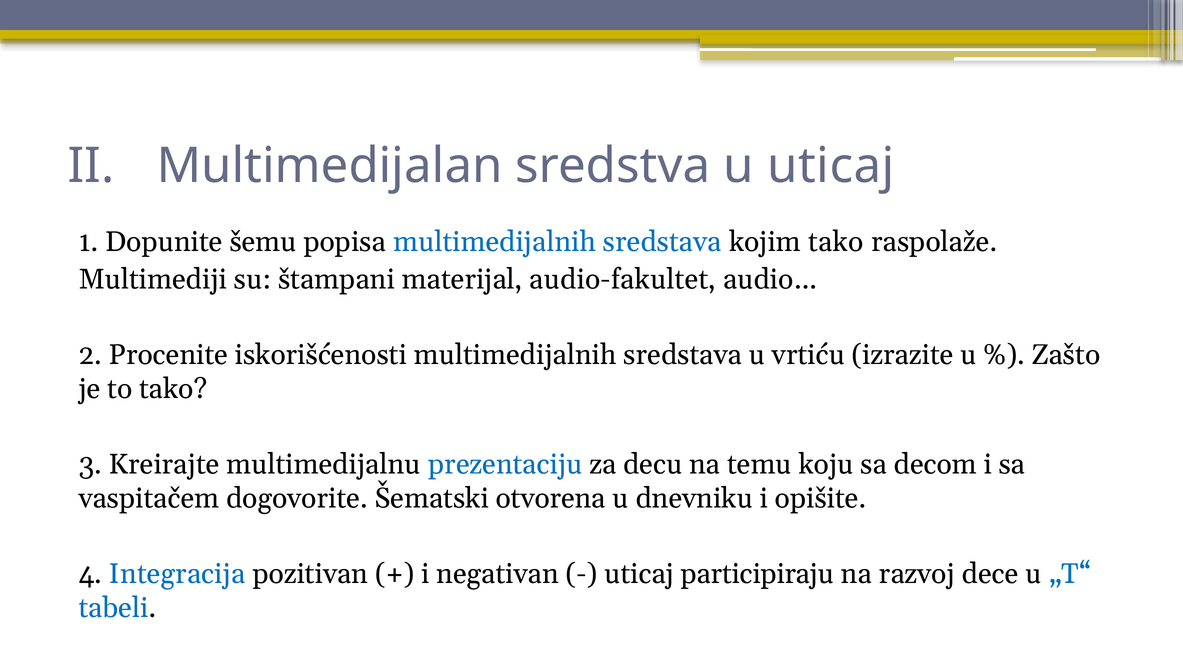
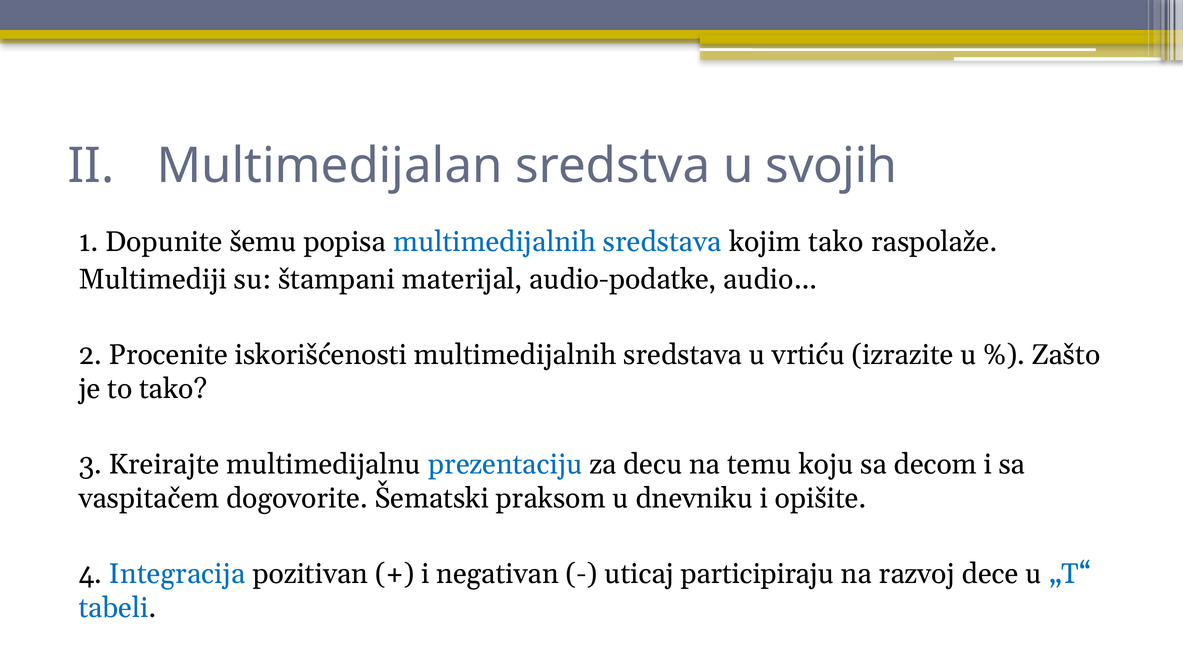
u uticaj: uticaj -> svojih (831, 166)
audio-fakultet: audio-fakultet -> audio-podatke (623, 279)
otvorena: otvorena -> praksom (551, 498)
